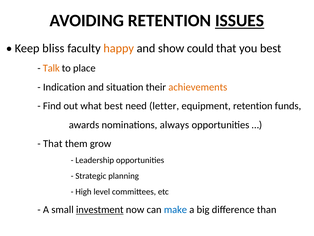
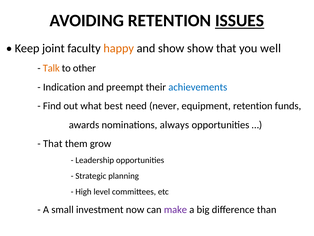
bliss: bliss -> joint (53, 48)
show could: could -> show (200, 48)
you best: best -> well (271, 48)
place: place -> other (84, 68)
situation: situation -> preempt (125, 87)
achievements colour: orange -> blue (198, 87)
letter: letter -> never (164, 106)
investment underline: present -> none (100, 209)
make colour: blue -> purple (175, 209)
